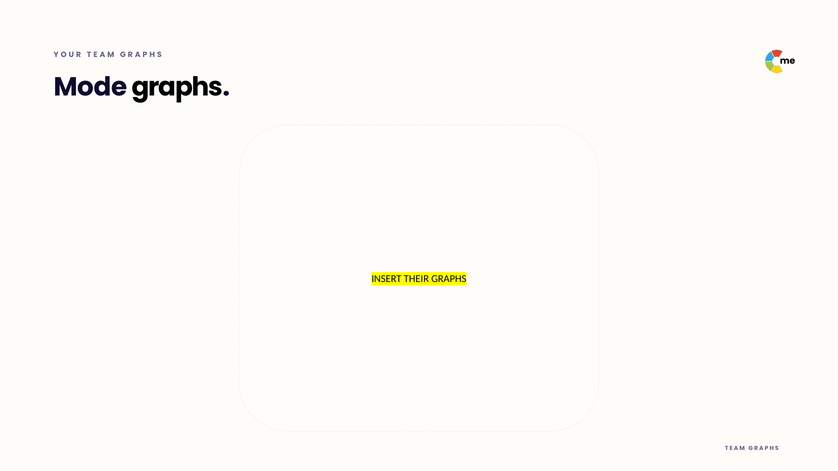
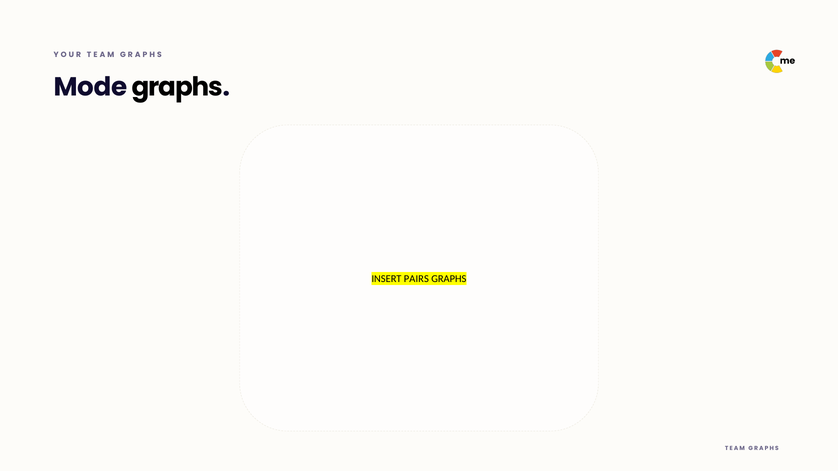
THEIR: THEIR -> PAIRS (416, 279)
